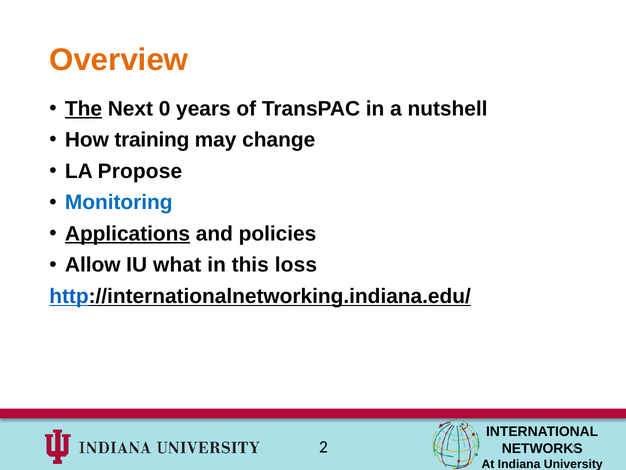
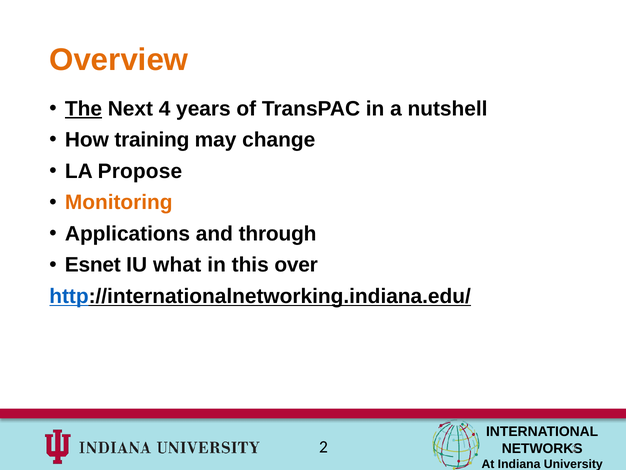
0: 0 -> 4 (165, 109)
Monitoring colour: blue -> orange (119, 202)
Applications underline: present -> none (127, 233)
policies: policies -> through (278, 233)
Allow: Allow -> Esnet (93, 265)
loss: loss -> over (296, 265)
